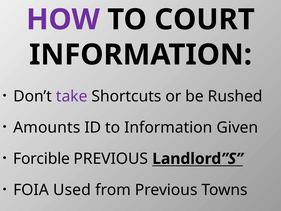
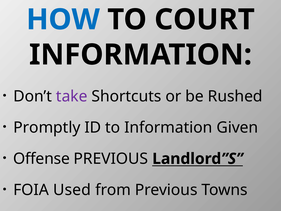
HOW colour: purple -> blue (63, 20)
Amounts: Amounts -> Promptly (47, 127)
Forcible: Forcible -> Offense (41, 159)
